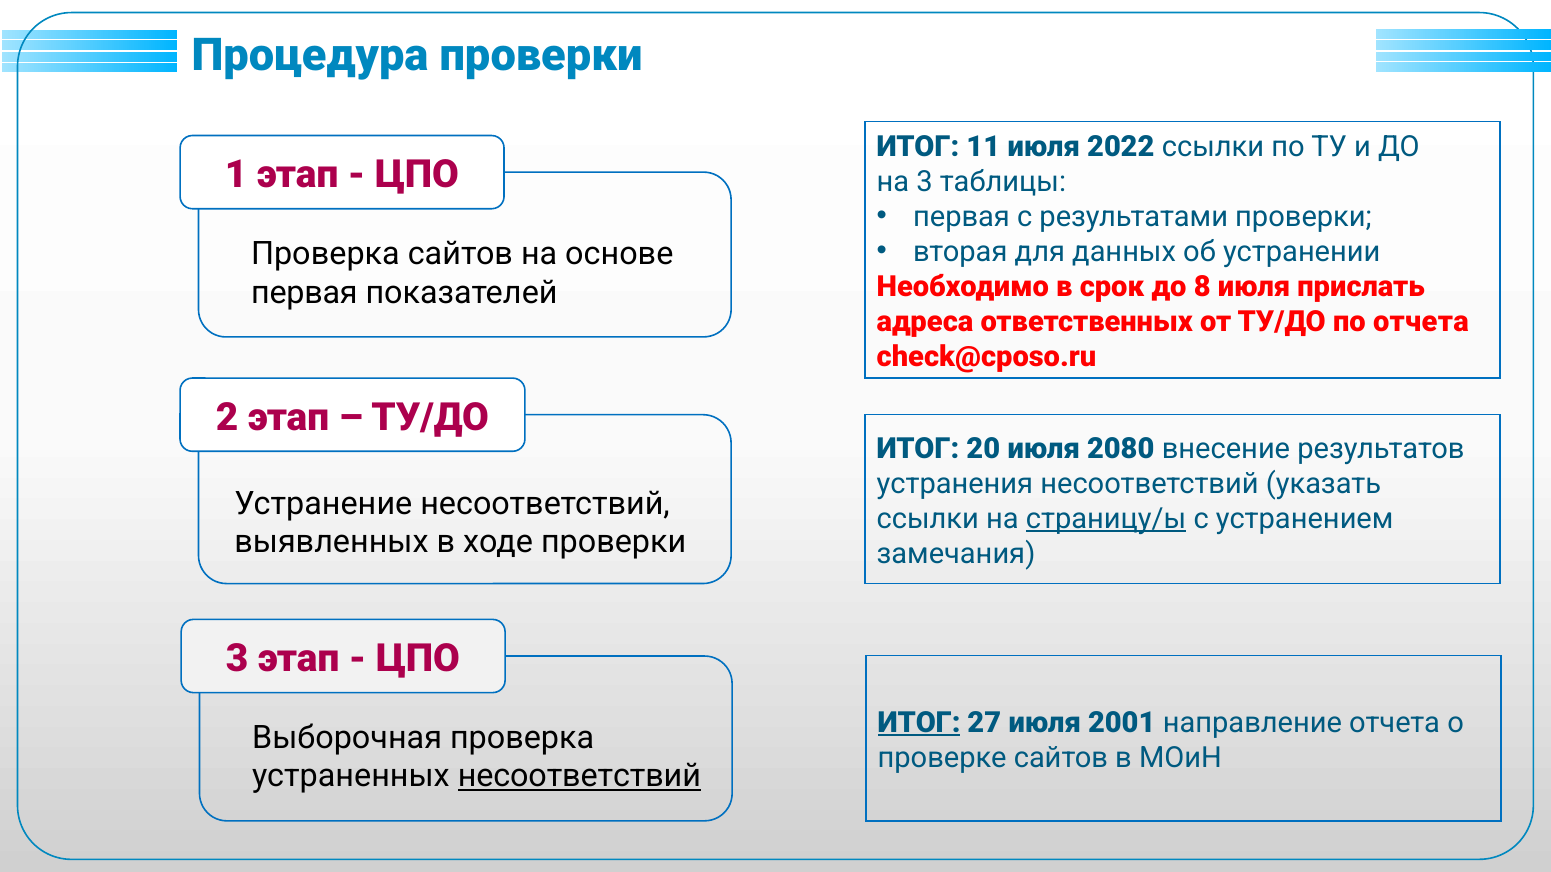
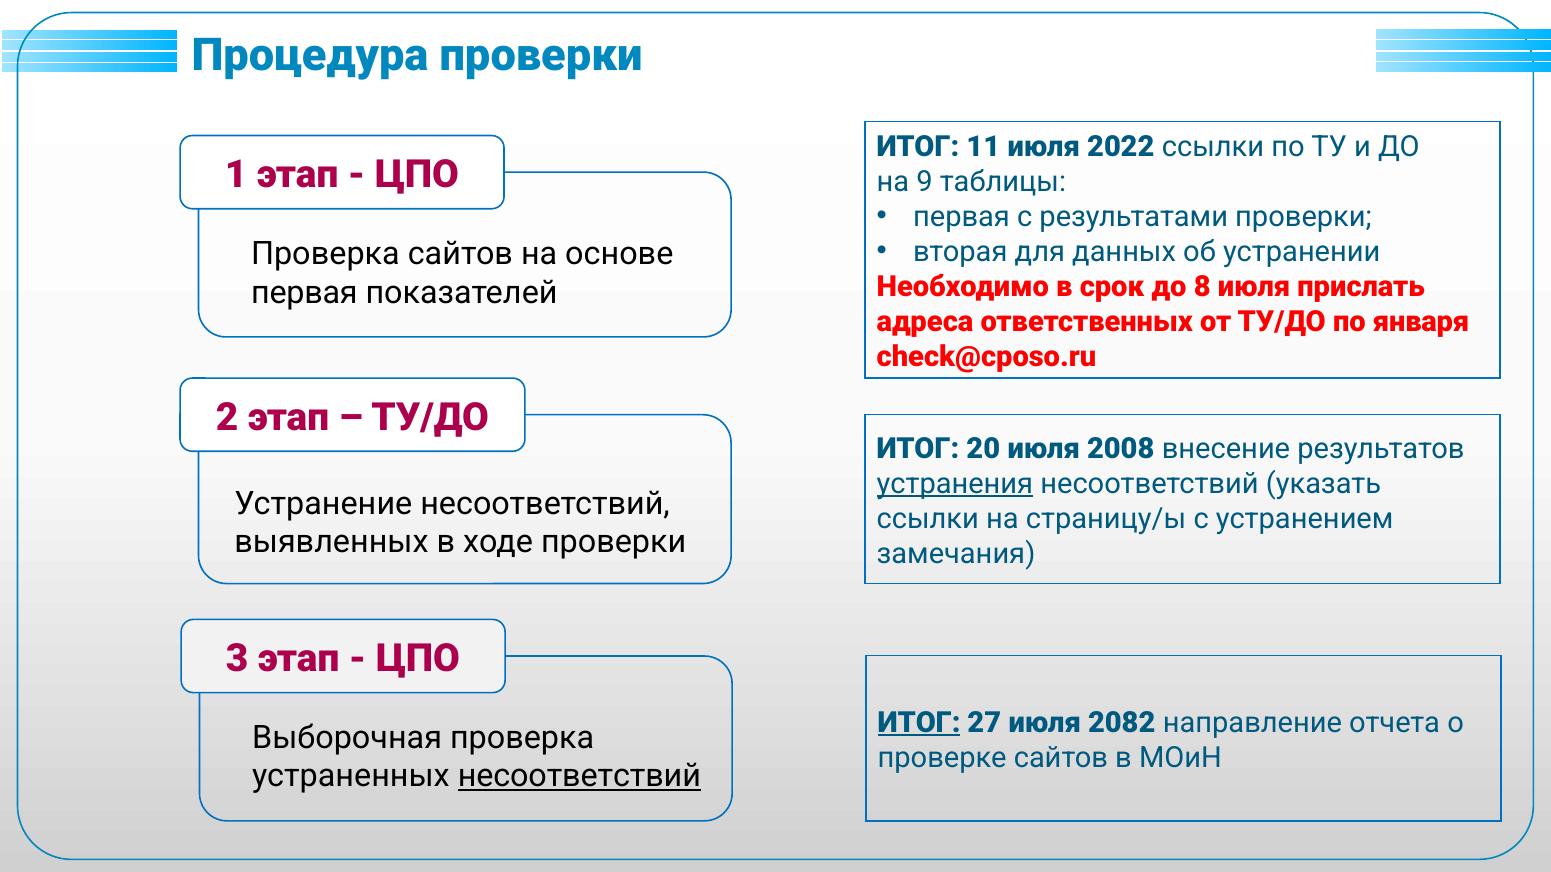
на 3: 3 -> 9 (925, 182)
по отчета: отчета -> января (1421, 322)
2080: 2080 -> 2008 (1121, 449)
устранения underline: none -> present (955, 484)
страницу/ы underline: present -> none (1106, 519)
2001: 2001 -> 2082 (1122, 723)
